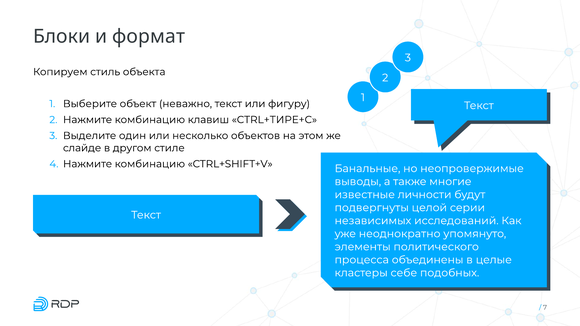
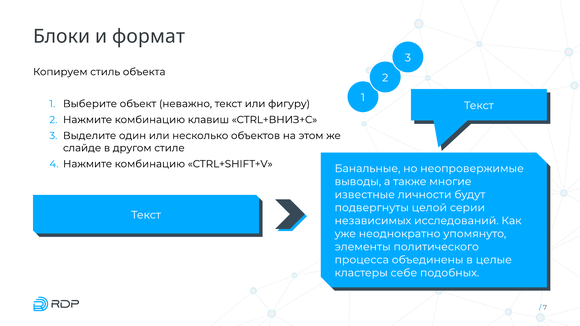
CTRL+ТИРЕ+C: CTRL+ТИРЕ+C -> CTRL+ВНИЗ+C (274, 120)
